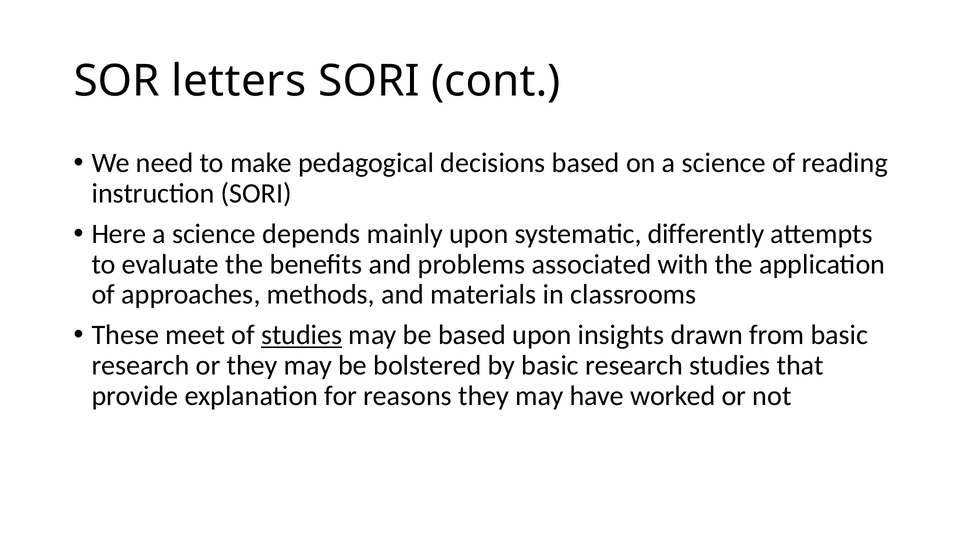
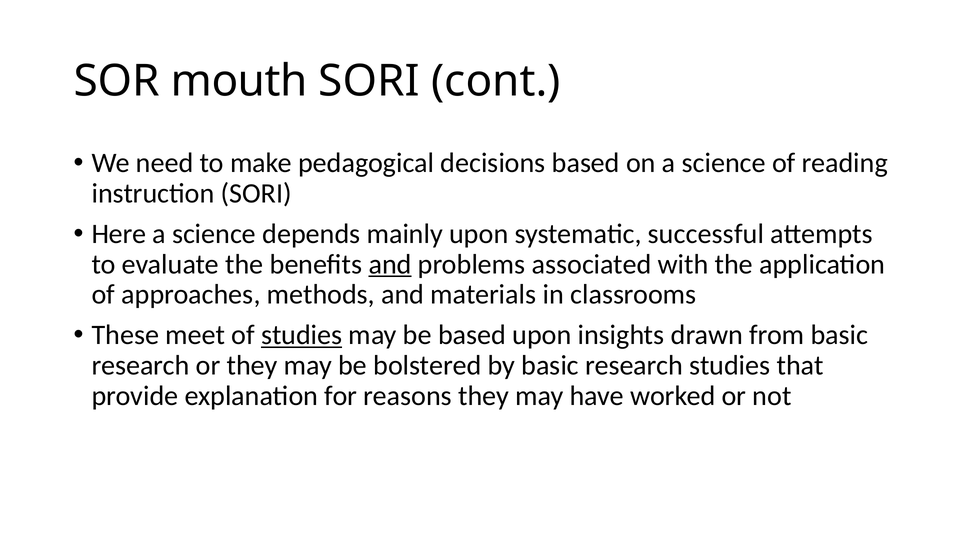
letters: letters -> mouth (239, 81)
differently: differently -> successful (706, 234)
and underline: none -> present (390, 264)
